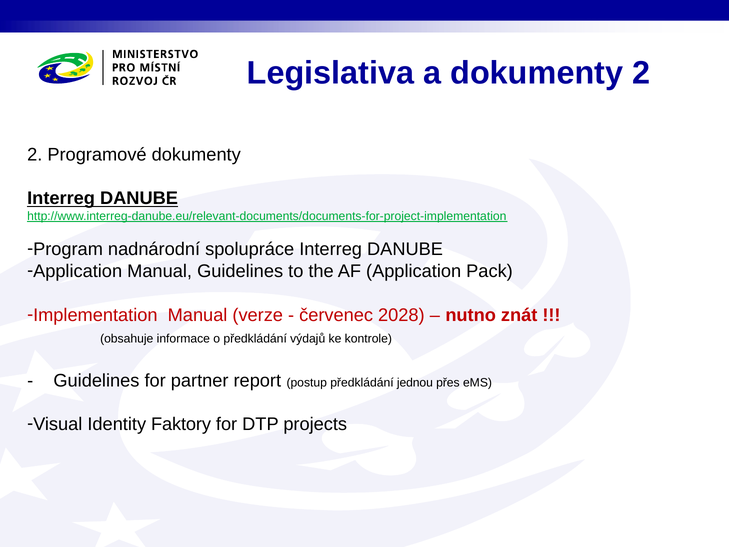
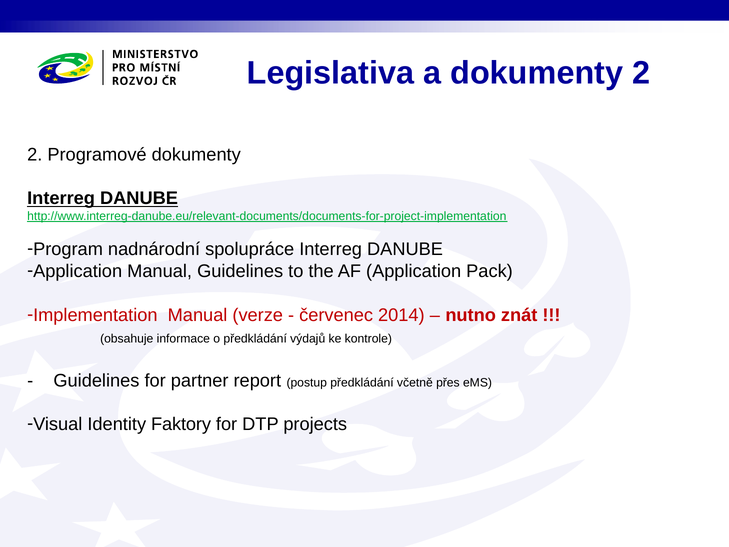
2028: 2028 -> 2014 (401, 315)
jednou: jednou -> včetně (415, 383)
